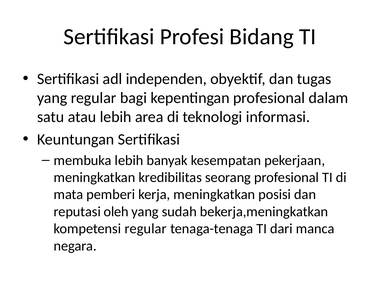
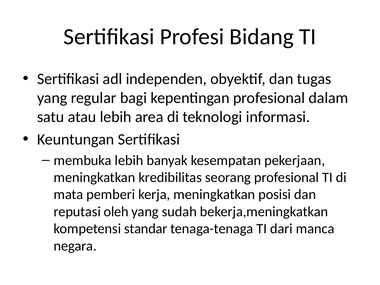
kompetensi regular: regular -> standar (146, 229)
